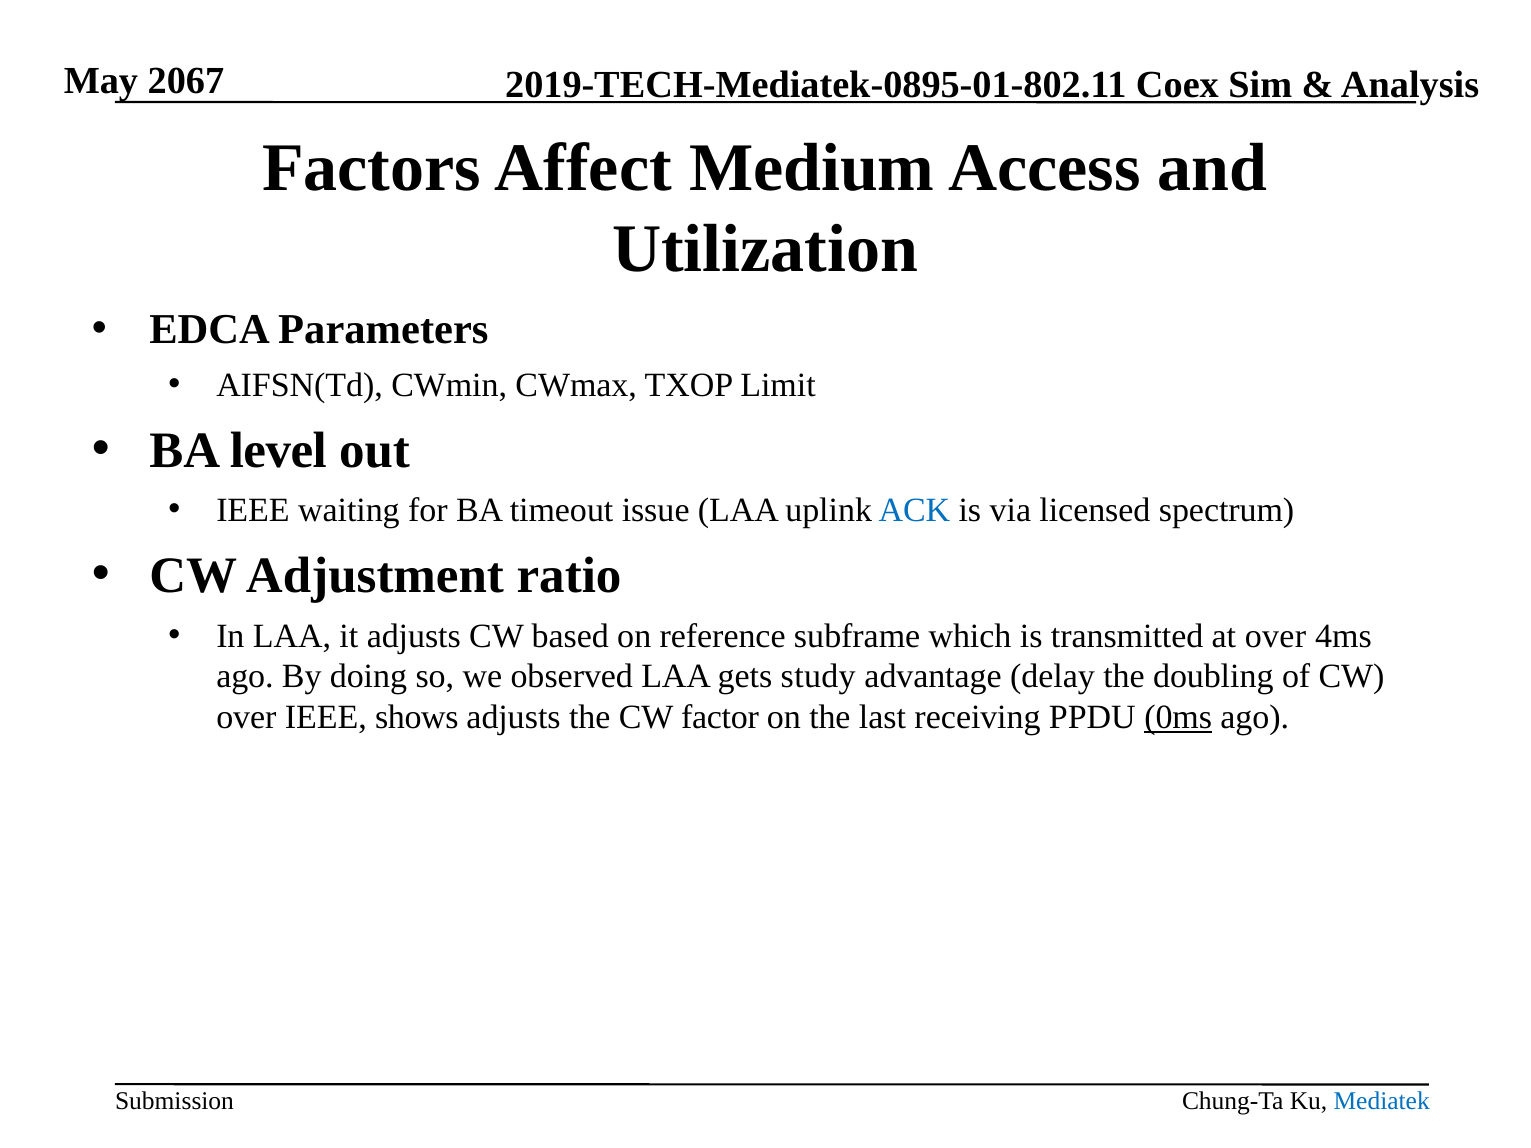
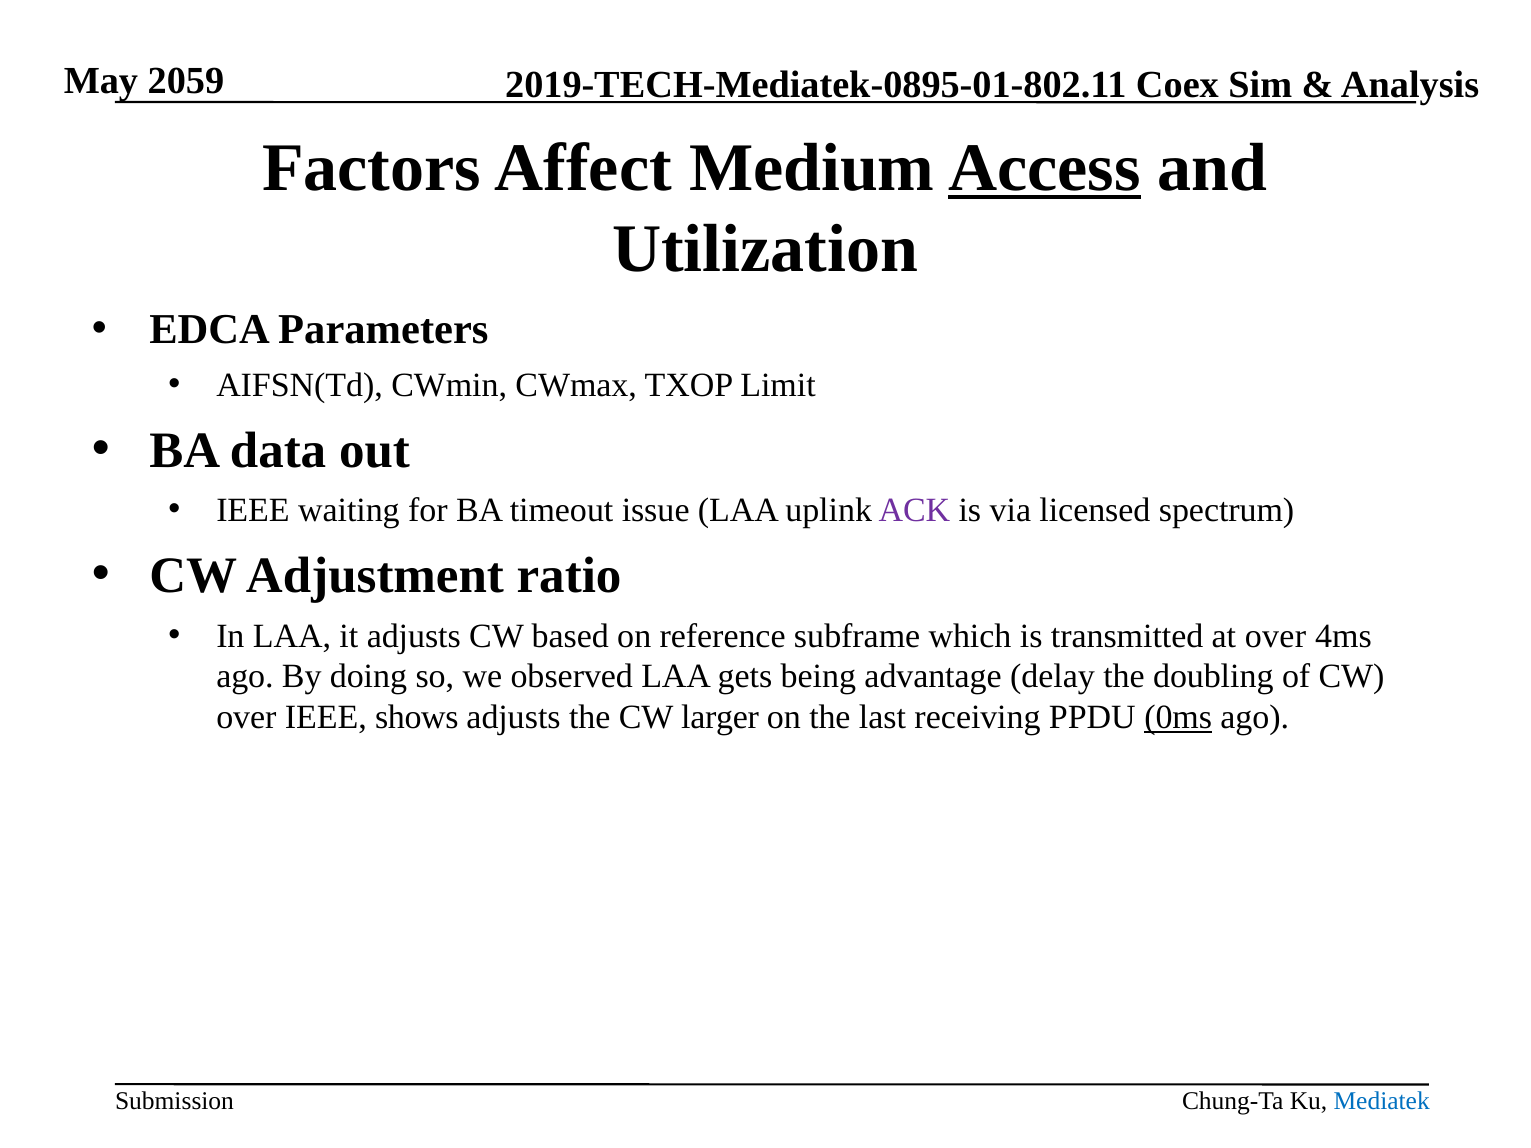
2067: 2067 -> 2059 (186, 81)
Access underline: none -> present (1044, 168)
level: level -> data (278, 450)
ACK colour: blue -> purple (914, 511)
study: study -> being (818, 677)
factor: factor -> larger (720, 718)
